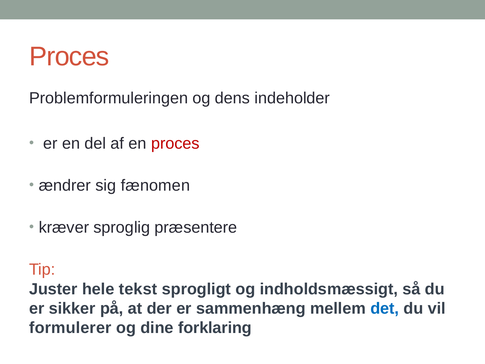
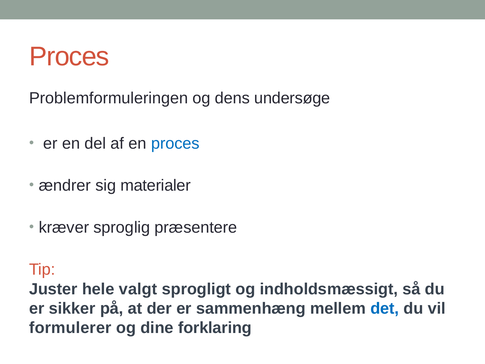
indeholder: indeholder -> undersøge (292, 98)
proces colour: red -> blue (175, 143)
fænomen: fænomen -> materialer (156, 185)
tekst: tekst -> valgt (138, 289)
